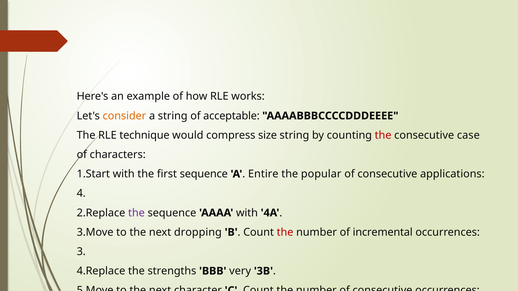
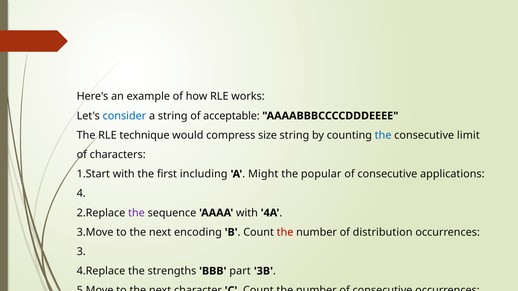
consider colour: orange -> blue (124, 116)
the colour: red -> blue (383, 135)
case: case -> limit (468, 135)
first sequence: sequence -> including (204, 174)
Entire: Entire -> Might (263, 174)
dropping: dropping -> encoding (198, 233)
incremental: incremental -> distribution (383, 233)
very: very -> part (240, 271)
